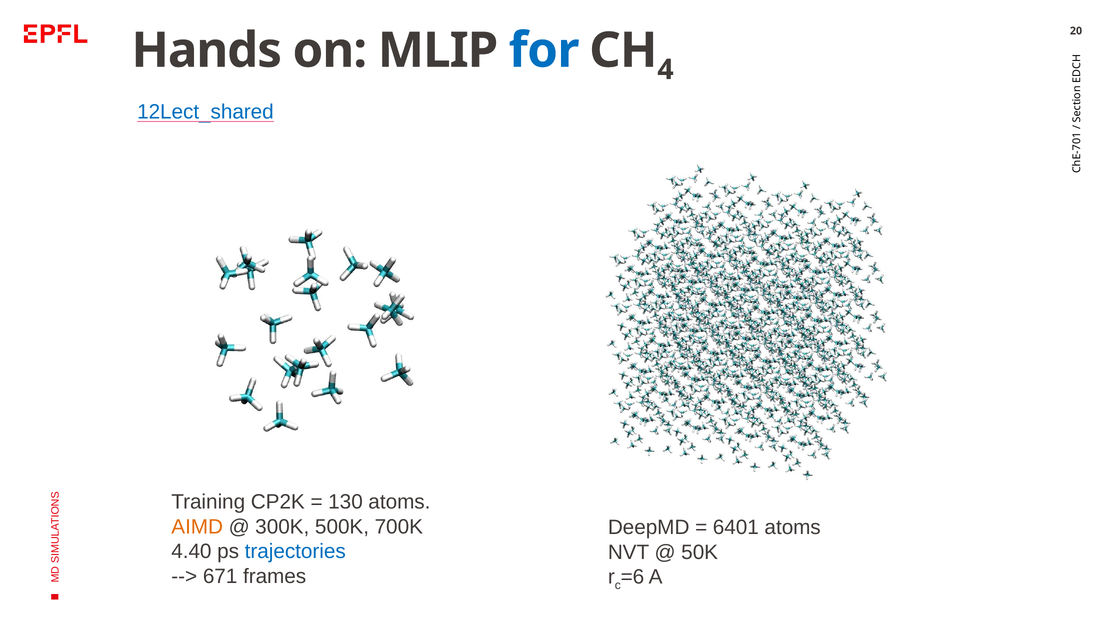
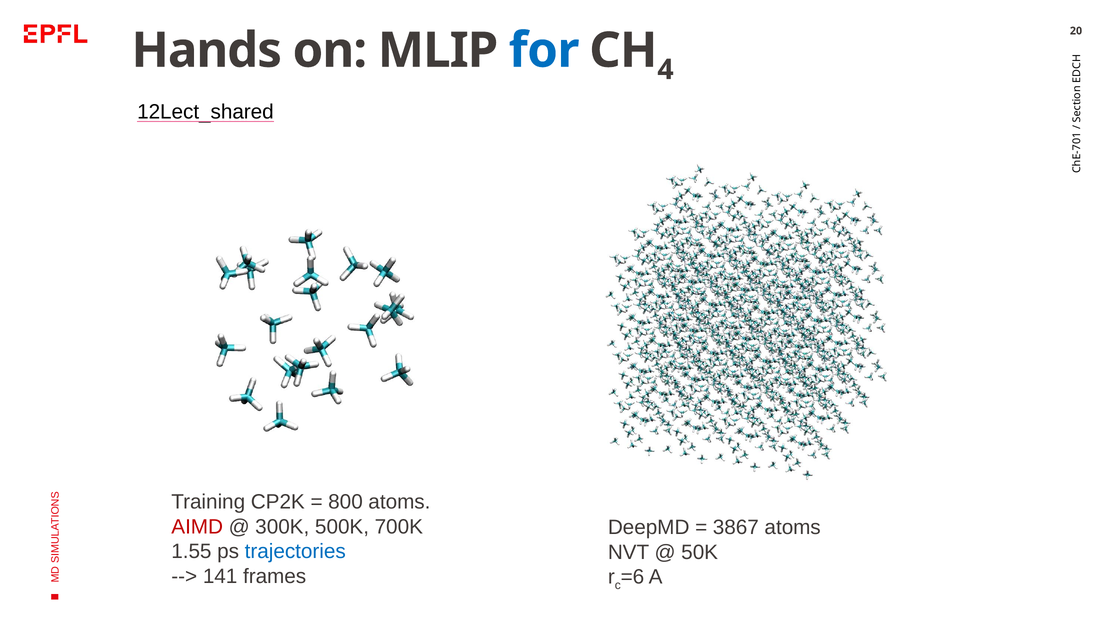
12Lect_shared colour: blue -> black (205, 112)
130: 130 -> 800 (346, 502)
AIMD colour: orange -> red (197, 526)
6401: 6401 -> 3867 (736, 527)
4.40: 4.40 -> 1.55 (191, 551)
671: 671 -> 141 (220, 576)
